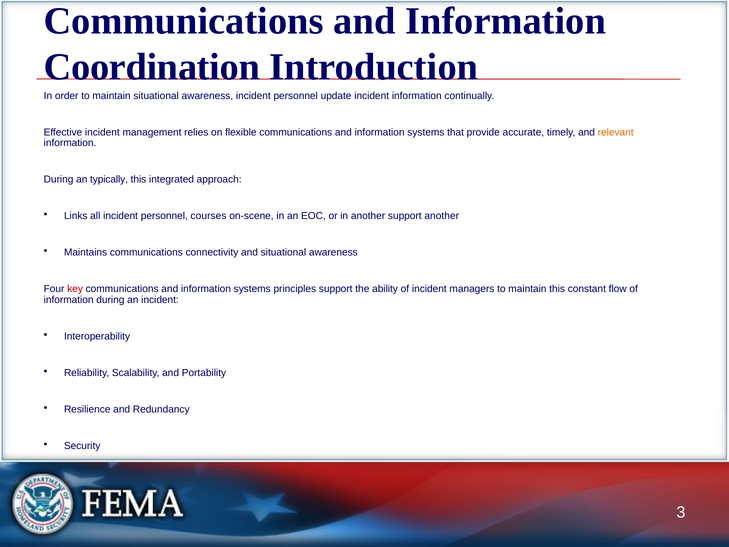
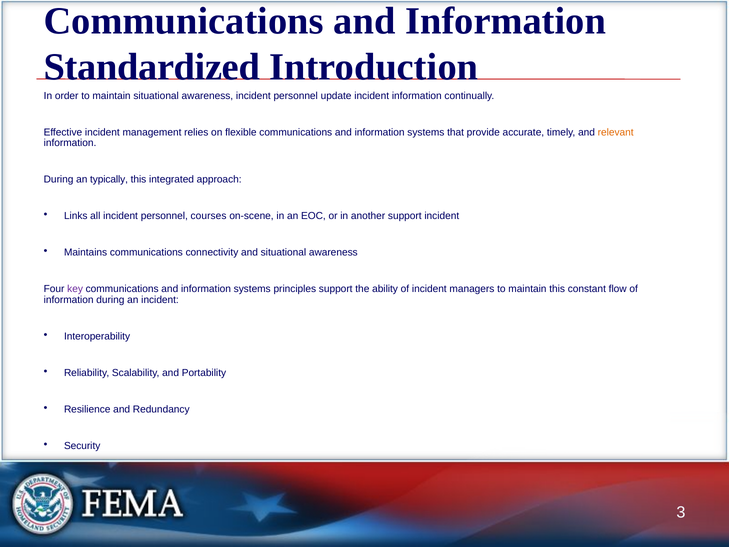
Coordination: Coordination -> Standardized (152, 67)
support another: another -> incident (442, 216)
key colour: red -> purple (75, 289)
